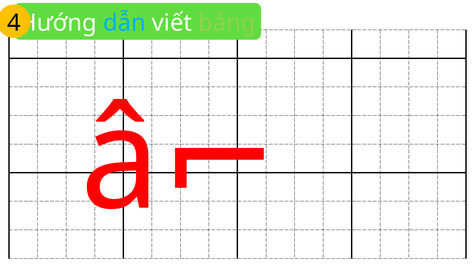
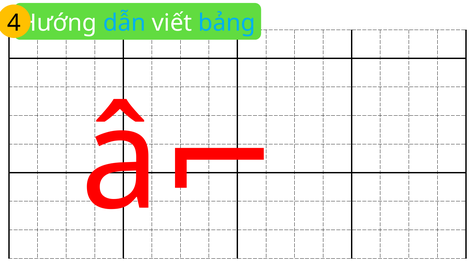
bảng colour: light green -> light blue (227, 23)
